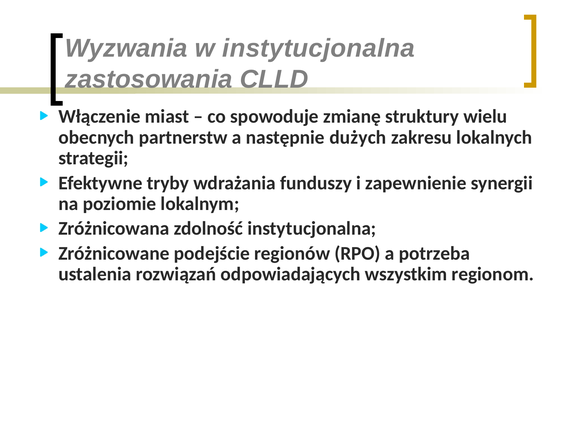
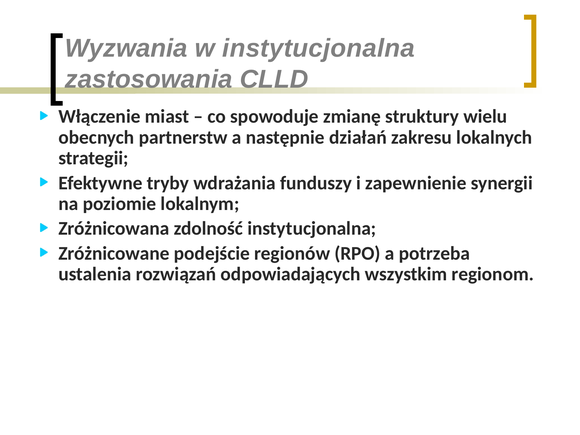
dużych: dużych -> działań (358, 137)
